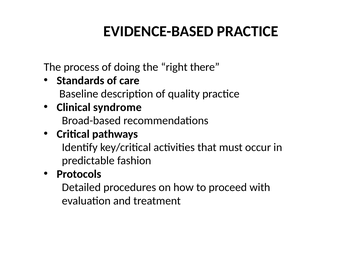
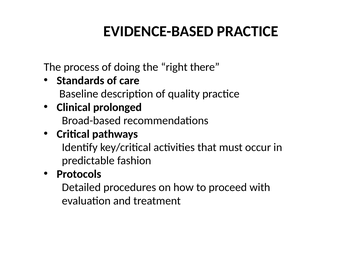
syndrome: syndrome -> prolonged (117, 107)
